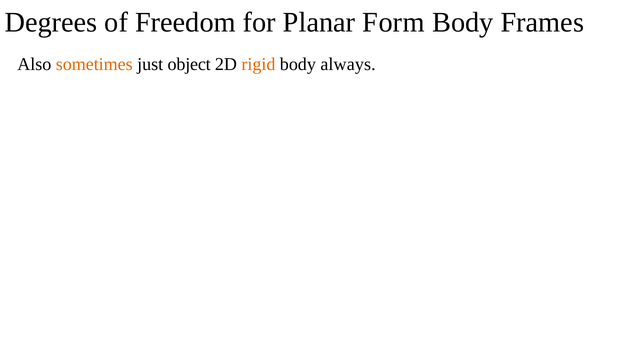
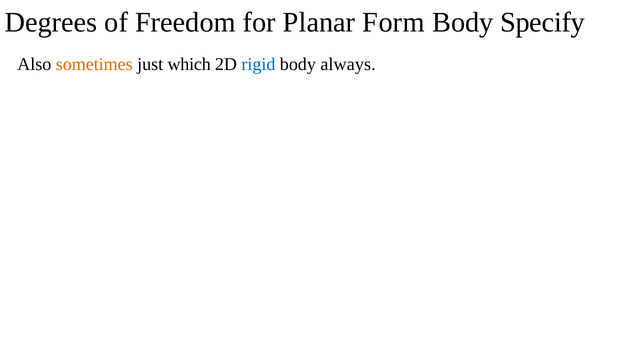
Frames: Frames -> Specify (543, 22)
object: object -> which (189, 64)
rigid colour: orange -> blue (258, 64)
